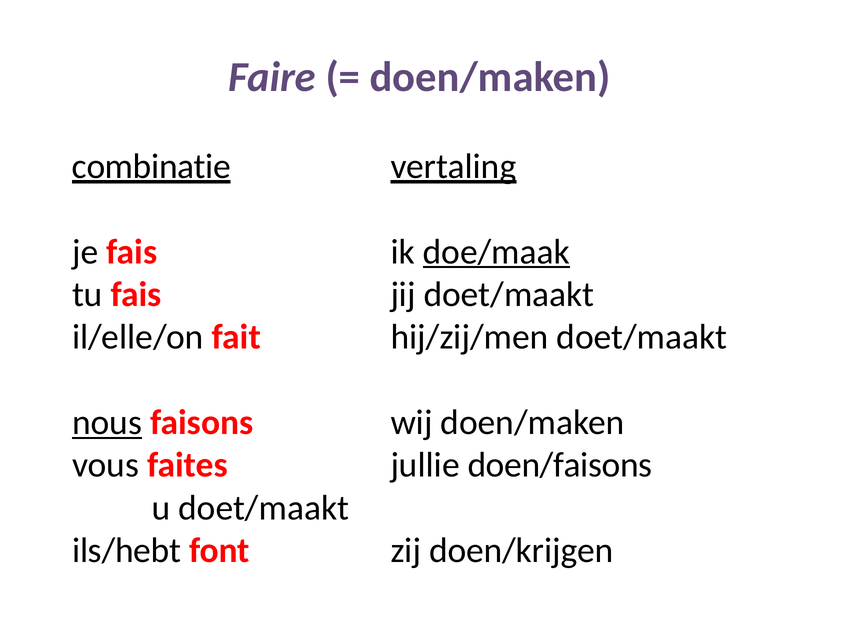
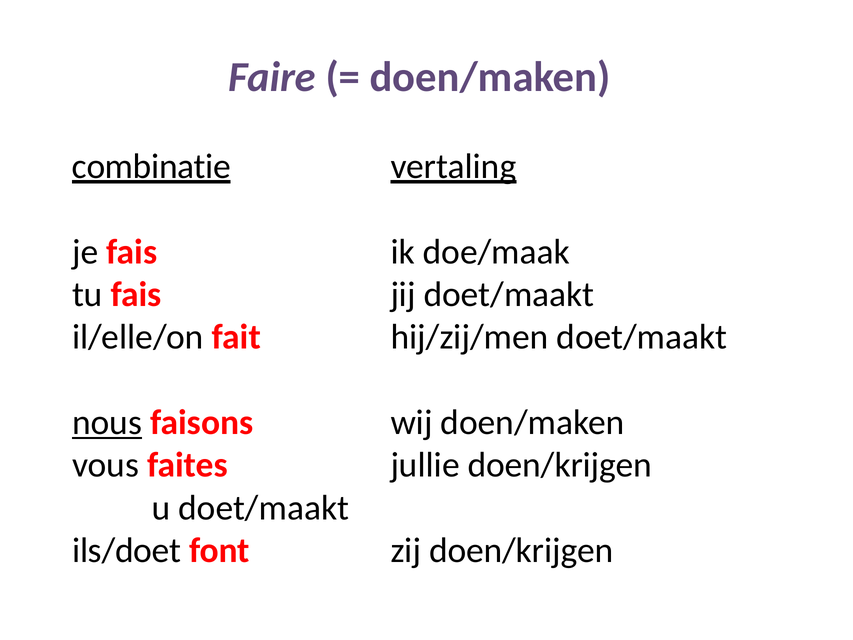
doe/maak underline: present -> none (496, 252)
jullie doen/faisons: doen/faisons -> doen/krijgen (560, 465)
ils/hebt: ils/hebt -> ils/doet (127, 550)
